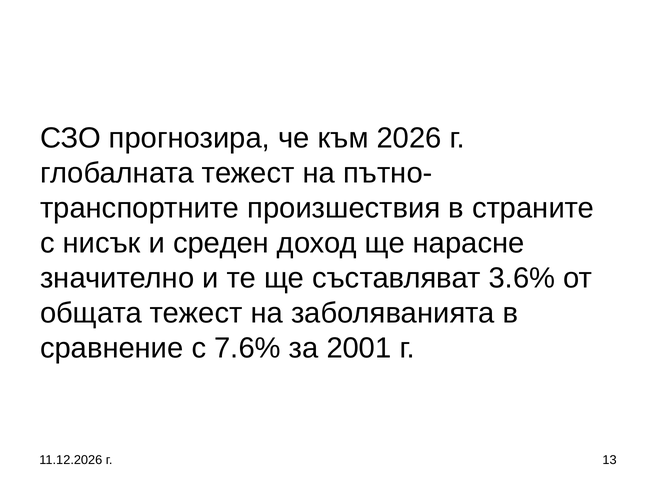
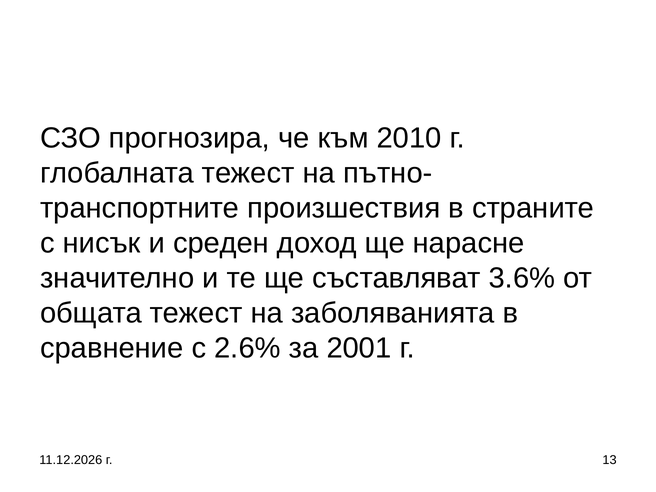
2026: 2026 -> 2010 (409, 138)
7.6%: 7.6% -> 2.6% (247, 348)
